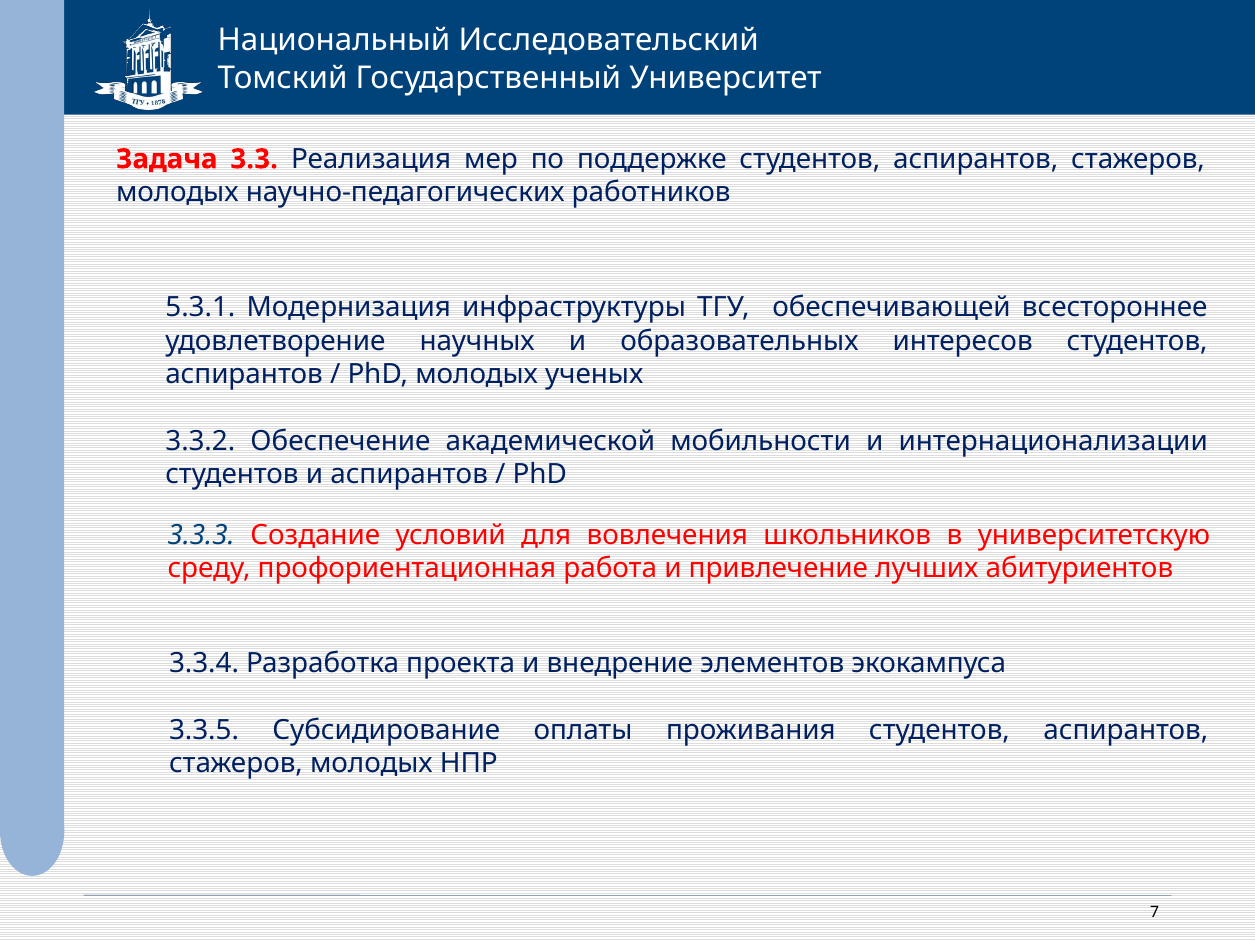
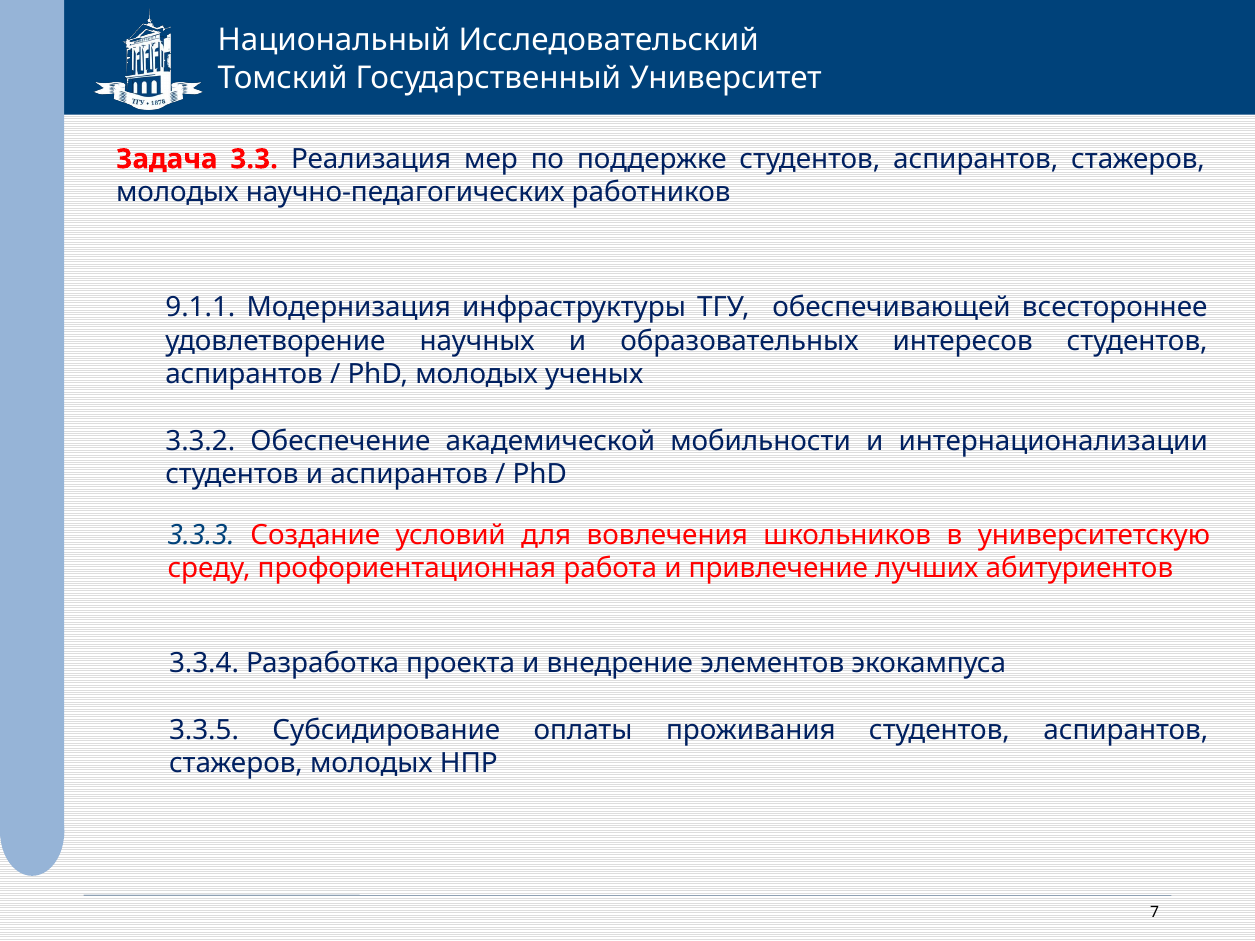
5.3.1: 5.3.1 -> 9.1.1 (200, 308)
